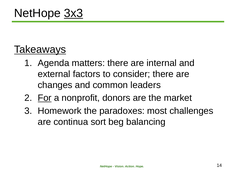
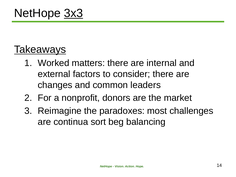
Agenda: Agenda -> Worked (54, 63)
For underline: present -> none (45, 98)
Homework: Homework -> Reimagine (60, 111)
